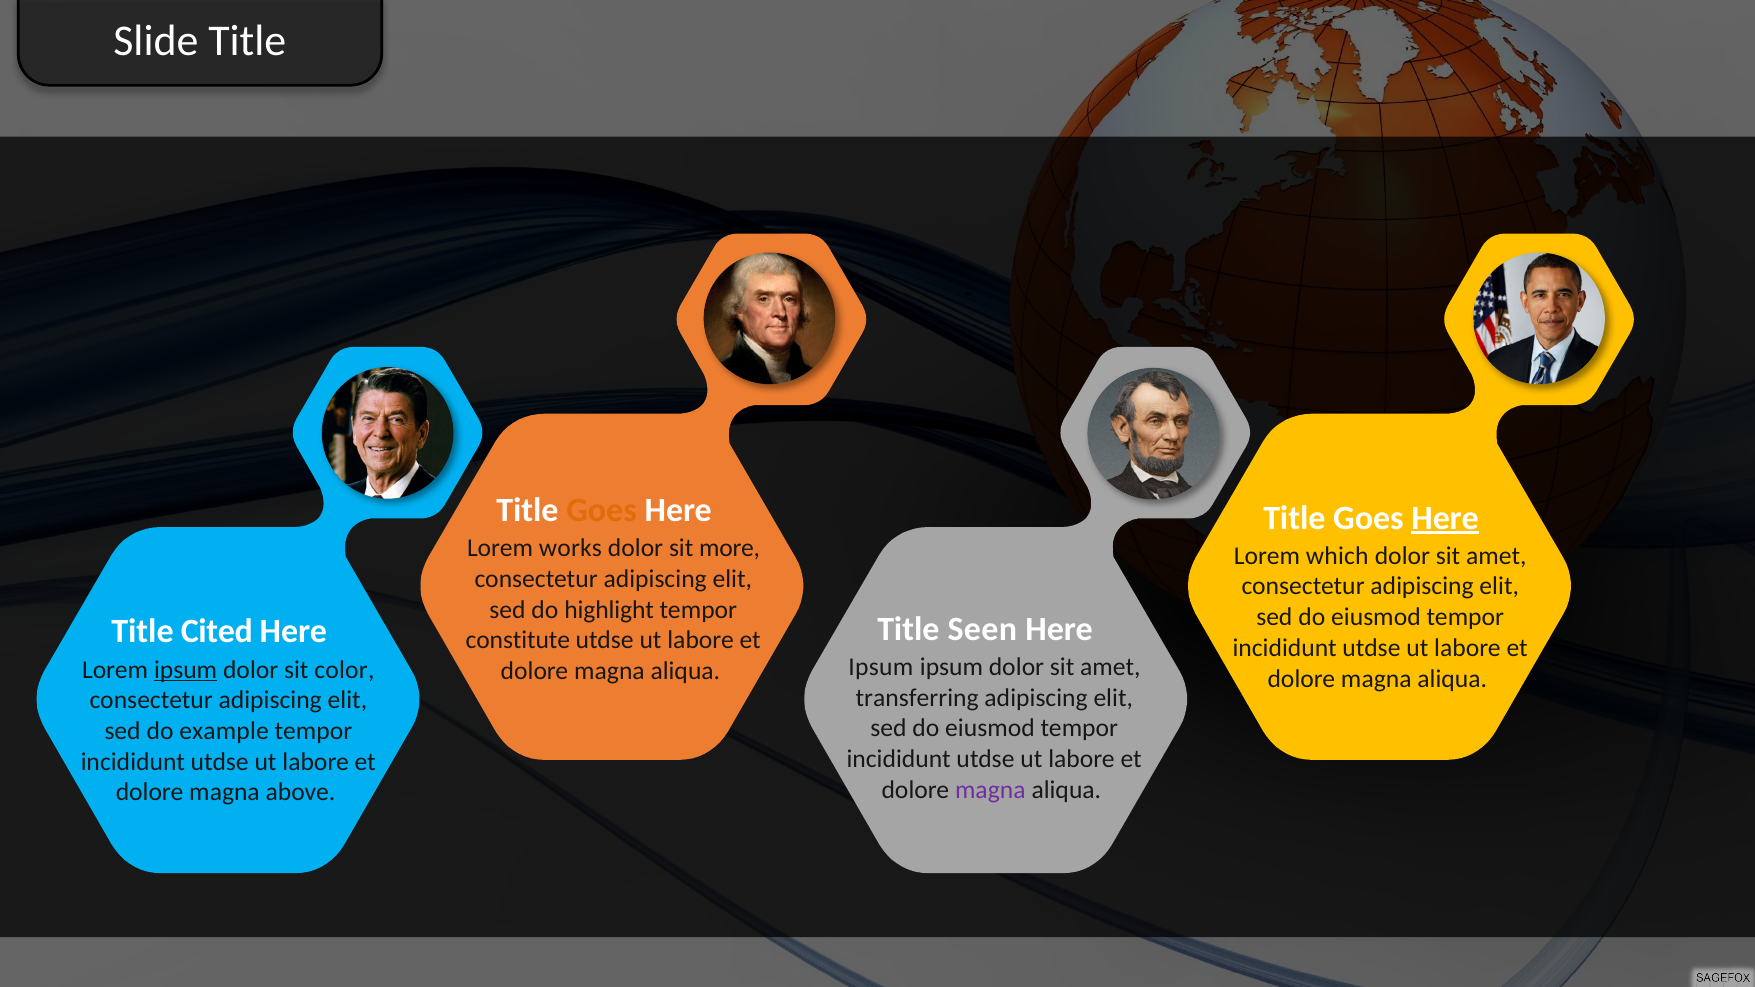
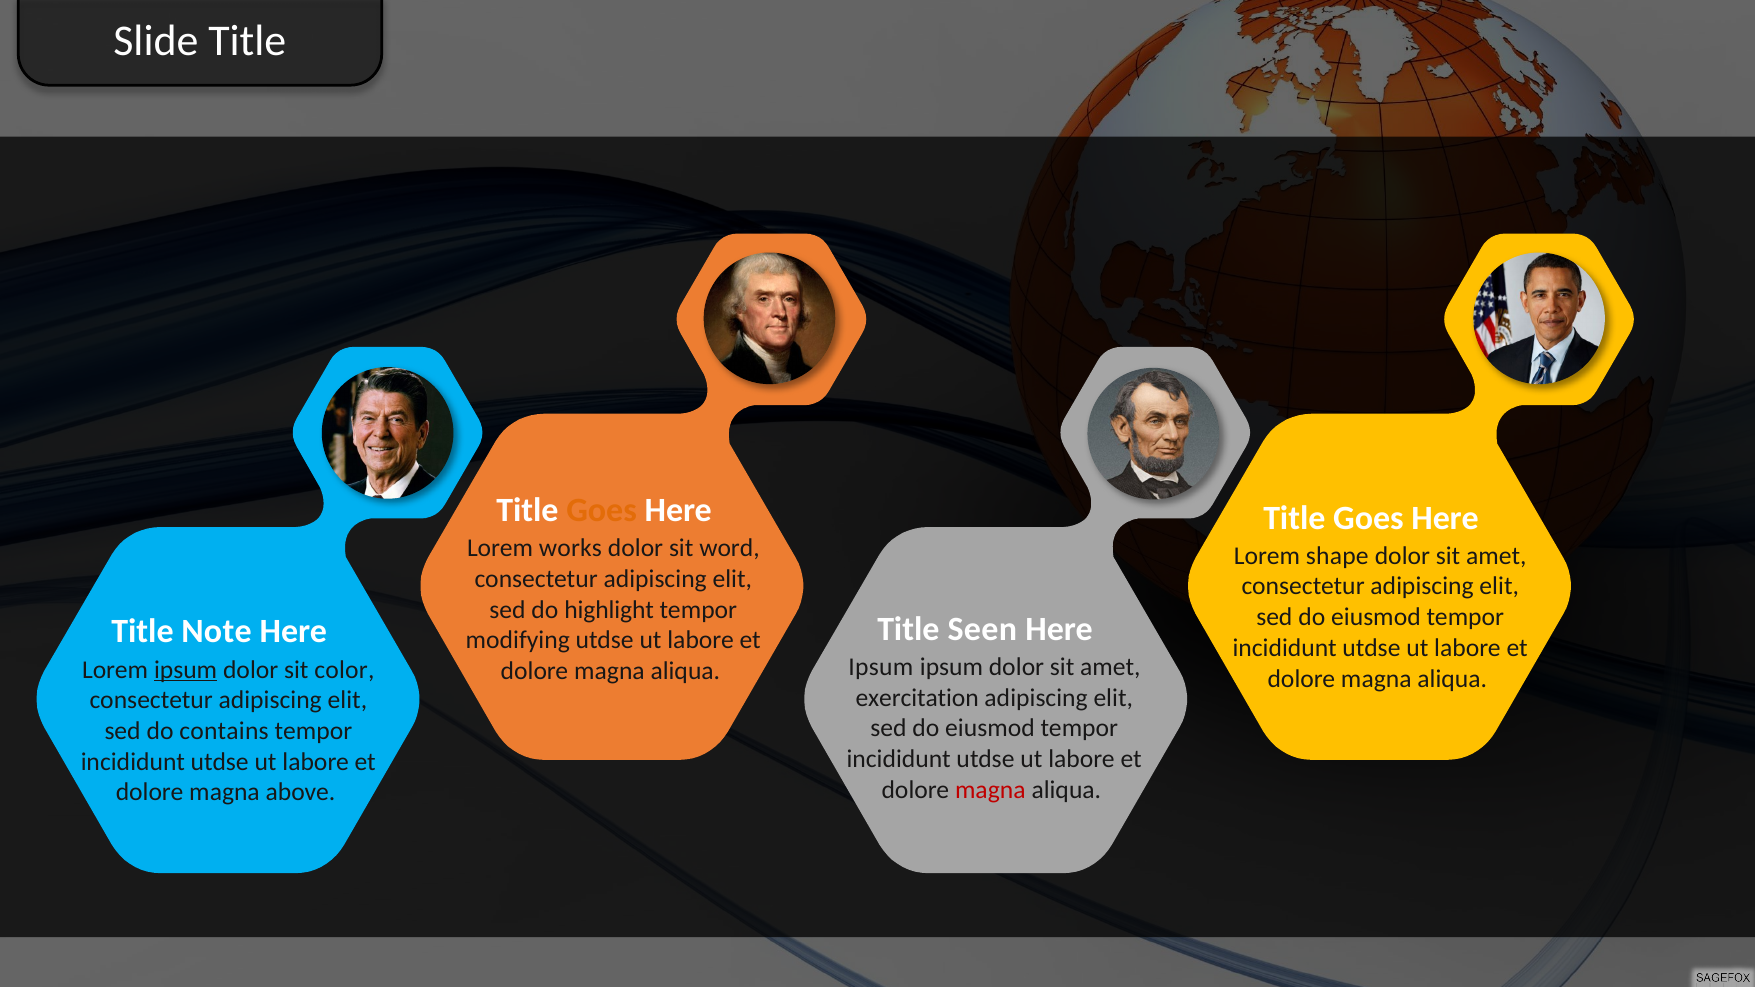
Here underline: present -> none (1445, 518)
more: more -> word (729, 548)
which: which -> shape (1337, 556)
Cited: Cited -> Note (216, 632)
constitute: constitute -> modifying (518, 640)
transferring: transferring -> exercitation (917, 698)
example: example -> contains (224, 731)
magna colour: purple -> red (990, 790)
